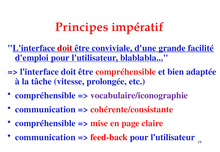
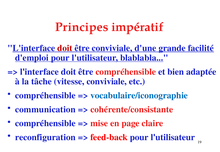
vitesse prolongée: prolongée -> conviviale (107, 82)
vocabulaire/iconographie colour: purple -> blue (139, 96)
communication: communication -> reconfiguration (45, 138)
